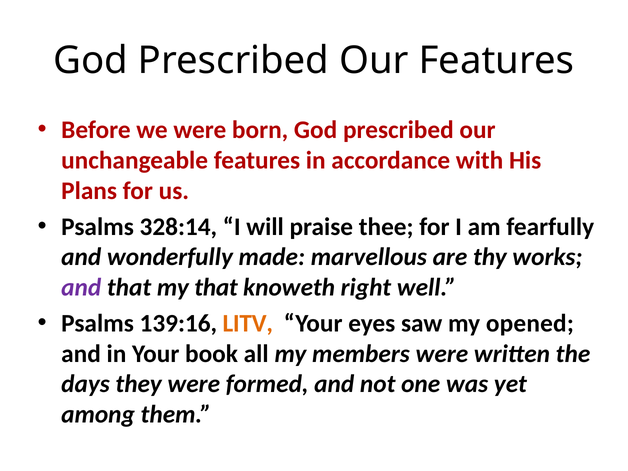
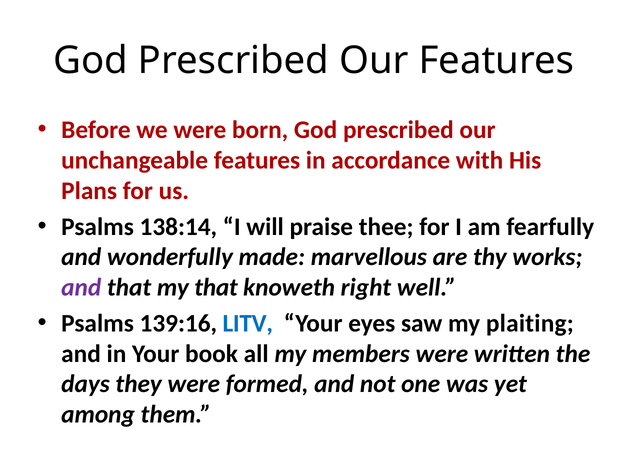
328:14: 328:14 -> 138:14 (178, 227)
LITV colour: orange -> blue (248, 323)
opened: opened -> plaiting (530, 323)
